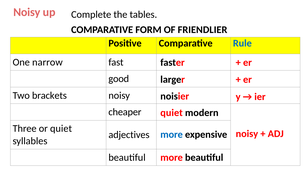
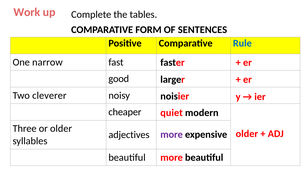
Noisy: Noisy -> Work (27, 12)
FRIENDLIER: FRIENDLIER -> SENTENCES (203, 30)
brackets: brackets -> cleverer (49, 96)
or quiet: quiet -> older (61, 129)
noisy: noisy -> older (247, 134)
more colour: blue -> purple (172, 135)
